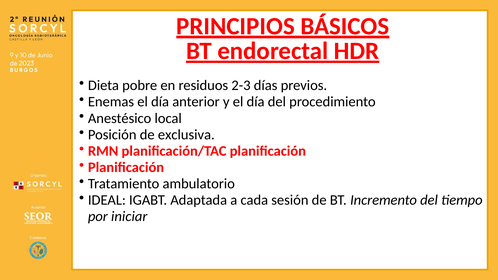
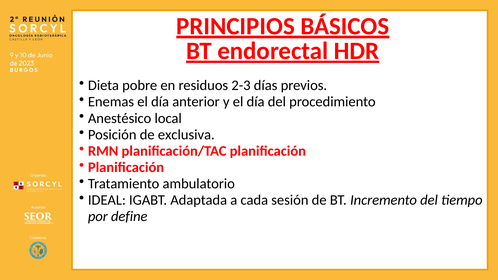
iniciar: iniciar -> define (129, 216)
